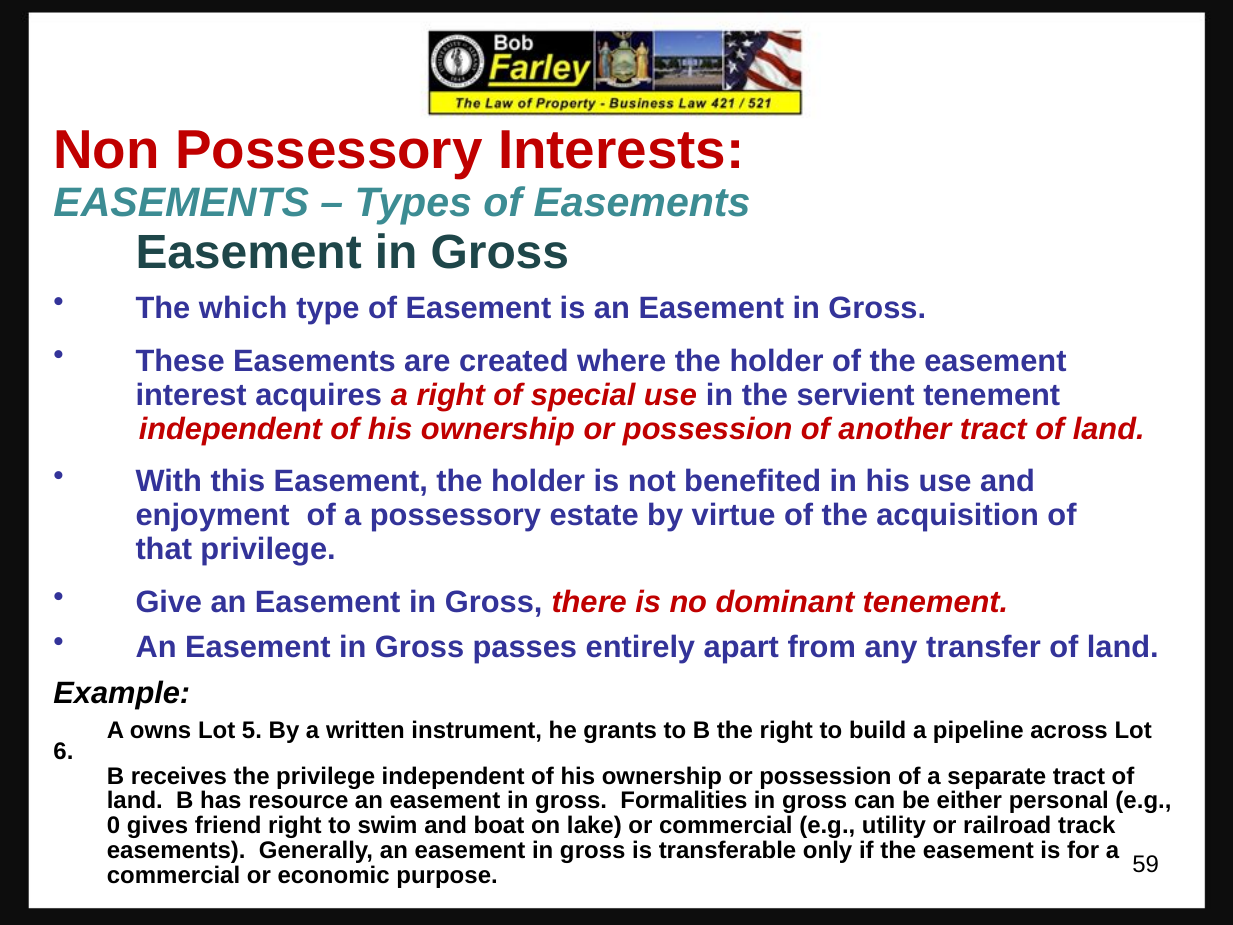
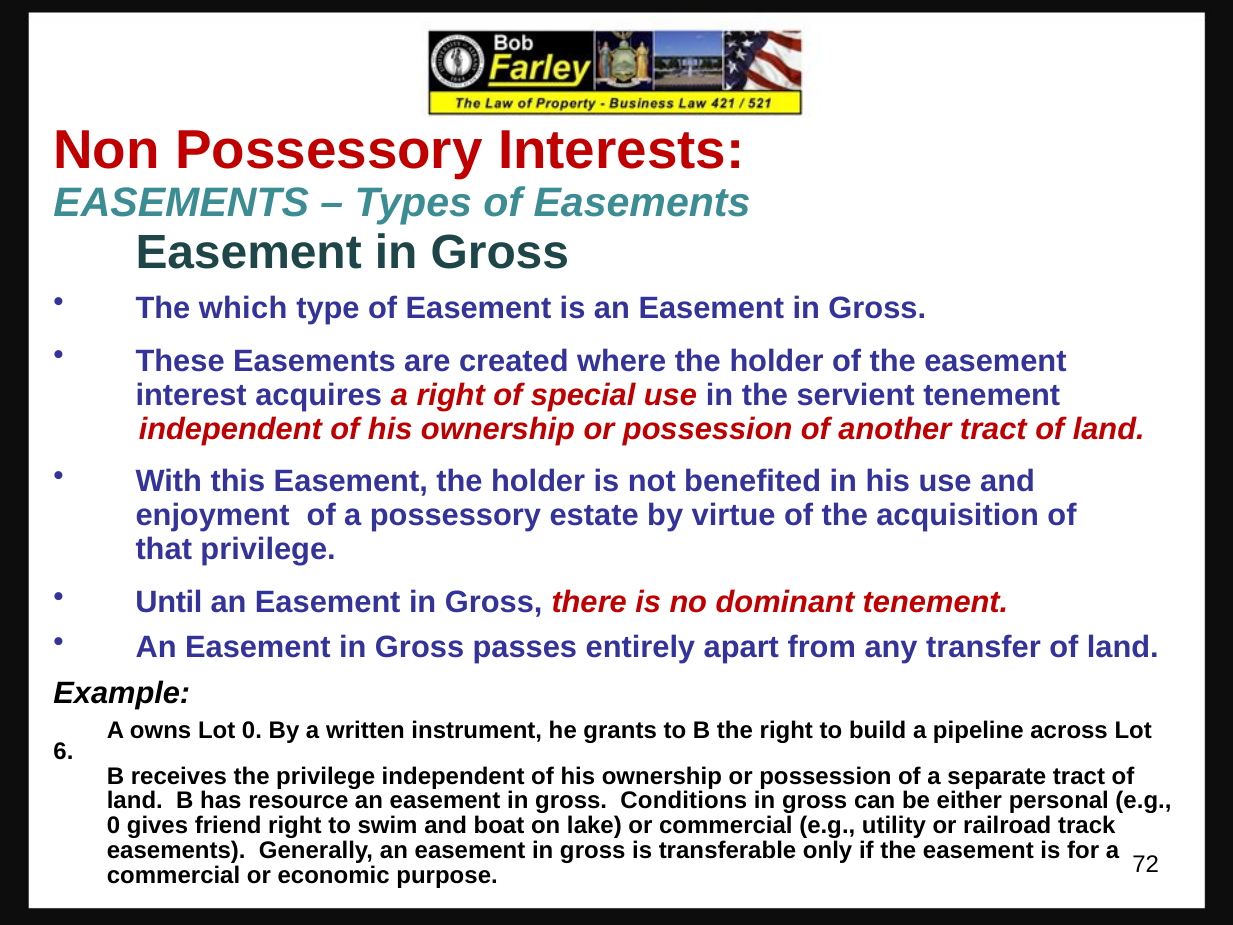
Give: Give -> Until (169, 602)
Lot 5: 5 -> 0 (252, 731)
Formalities: Formalities -> Conditions (684, 801)
59: 59 -> 72 (1146, 864)
